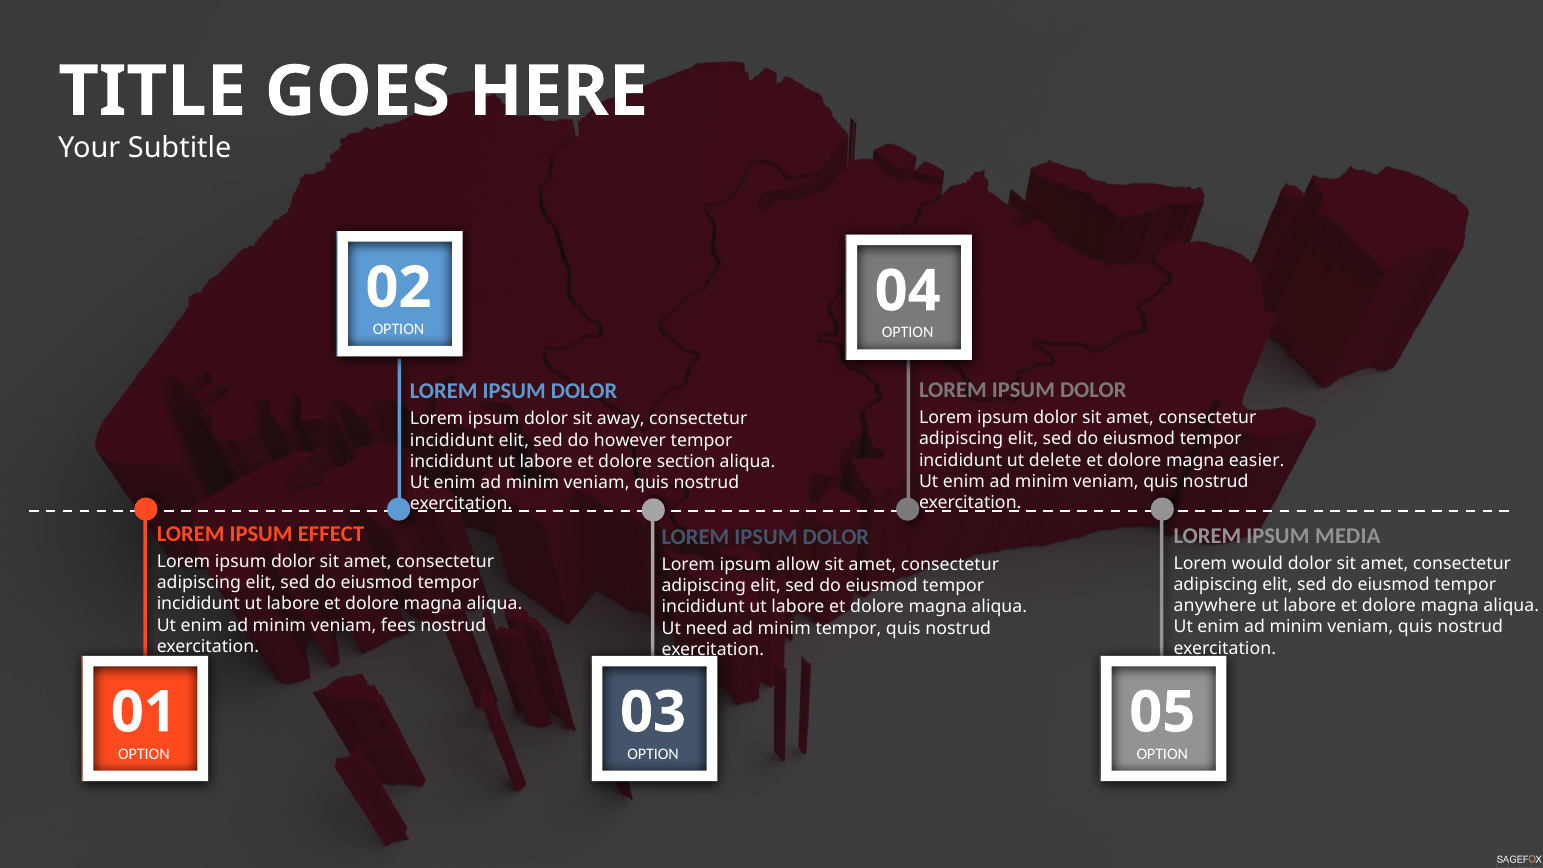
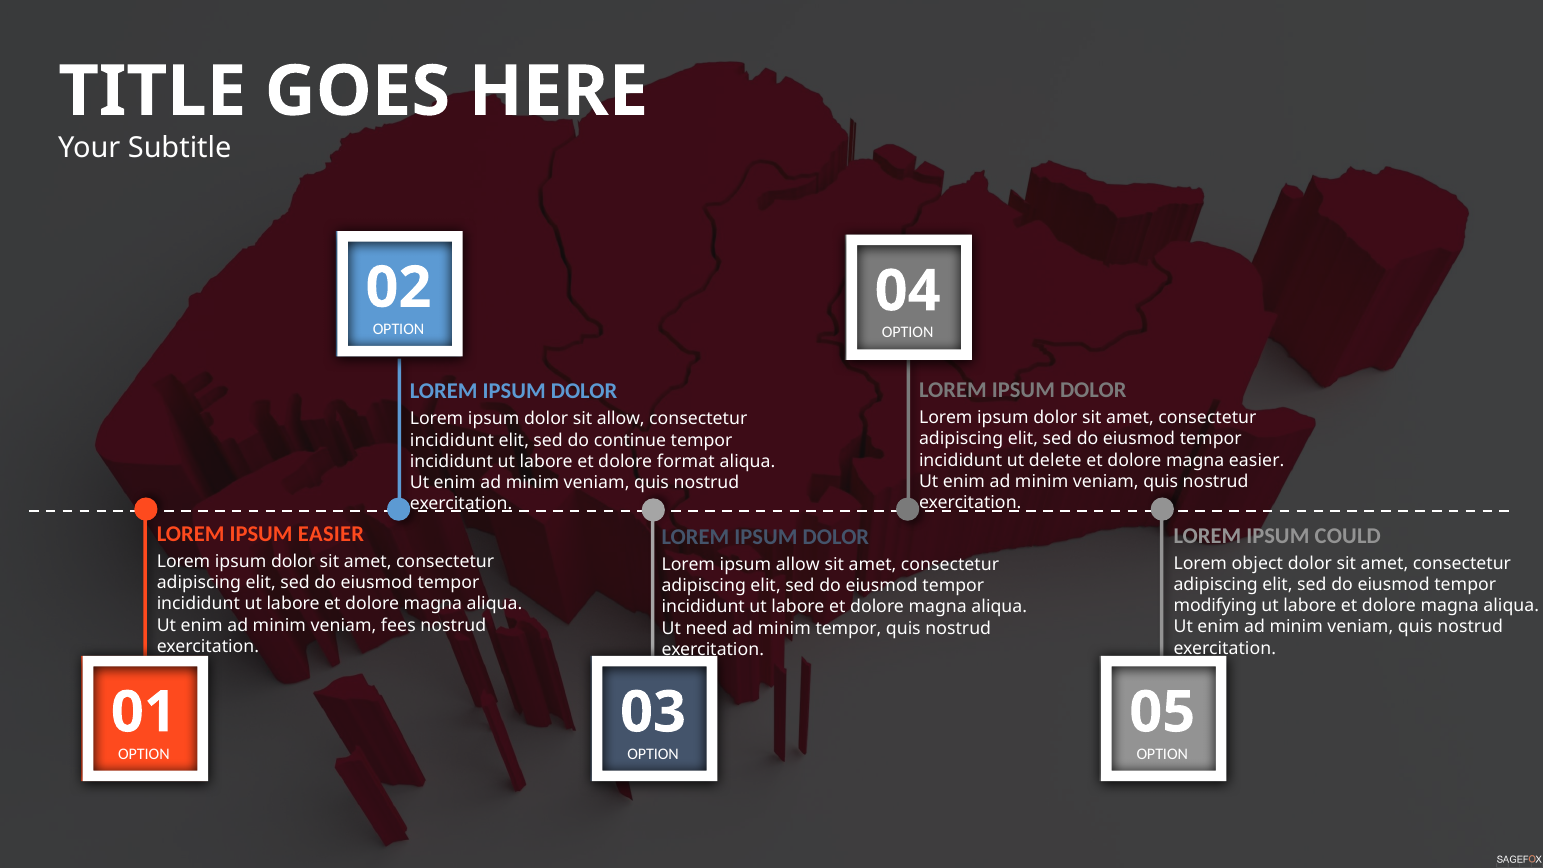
sit away: away -> allow (621, 419)
however: however -> continue (630, 440)
section: section -> format (686, 461)
IPSUM EFFECT: EFFECT -> EASIER (331, 534)
MEDIA: MEDIA -> COULD (1348, 536)
would: would -> object (1257, 563)
anywhere: anywhere -> modifying (1215, 606)
